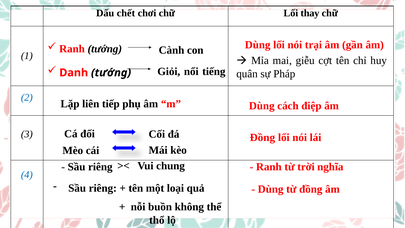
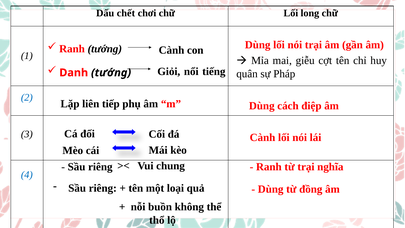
thay: thay -> long (310, 13)
Đồng: Đồng -> Cành (262, 138)
từ trời: trời -> trại (306, 167)
